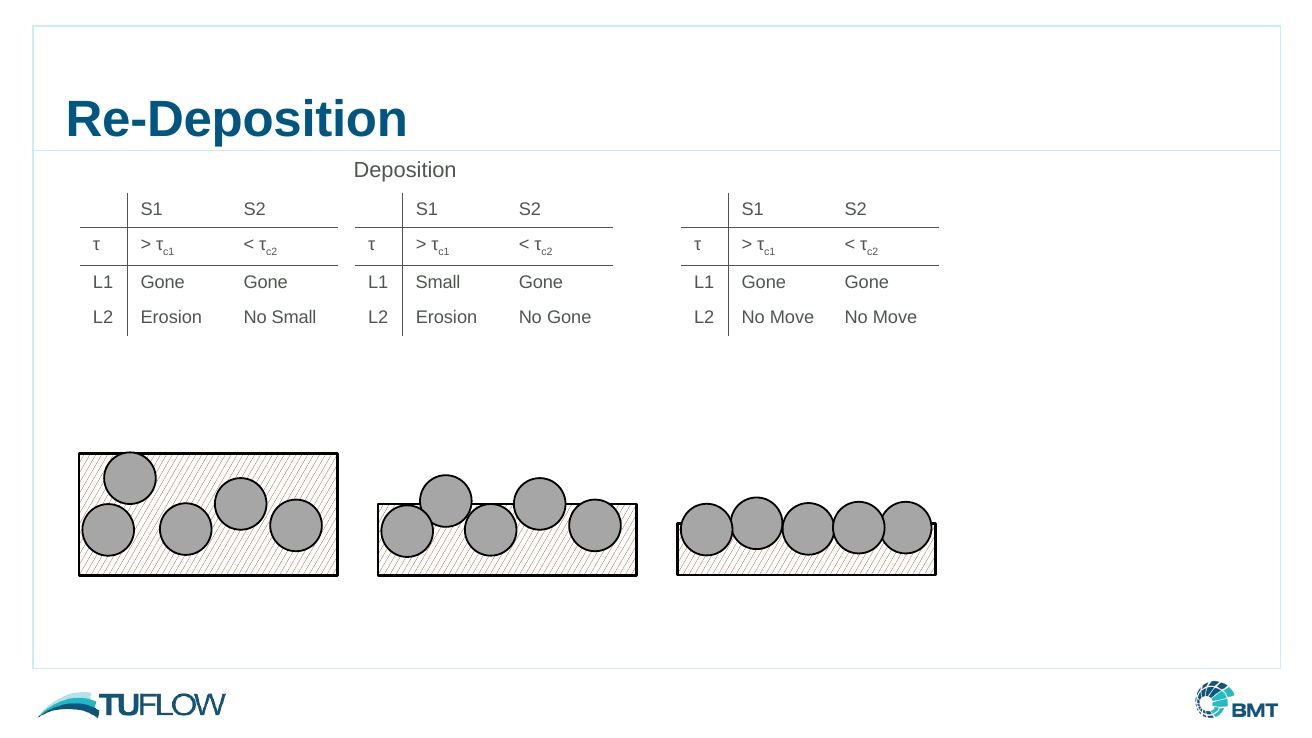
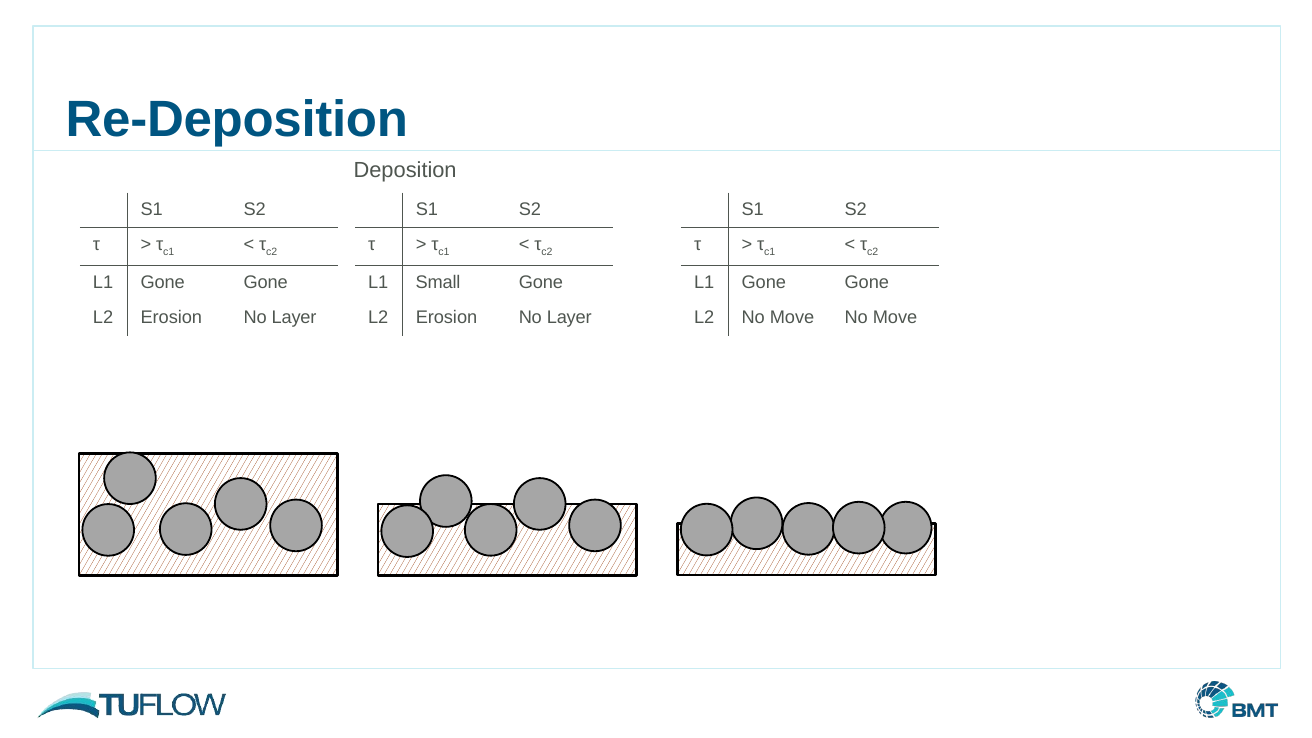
Small: Small -> Layer (294, 318)
Gone: Gone -> Layer (569, 318)
